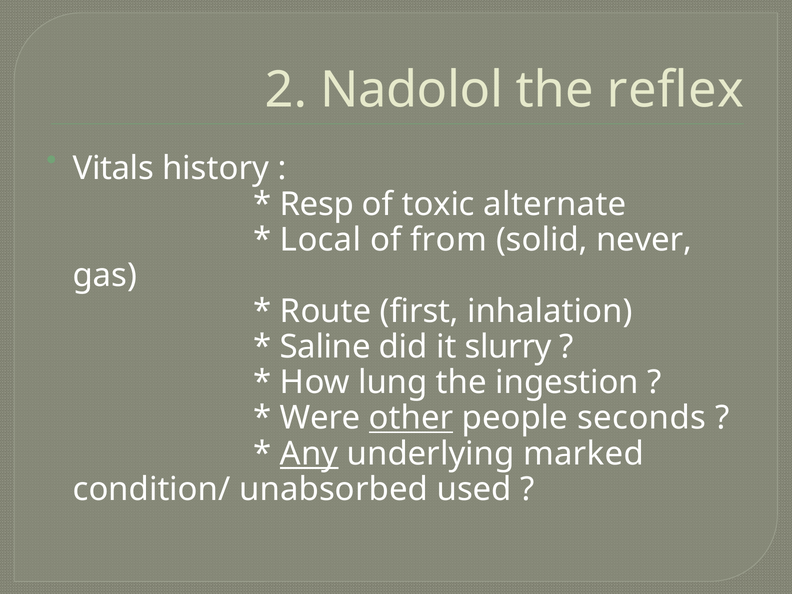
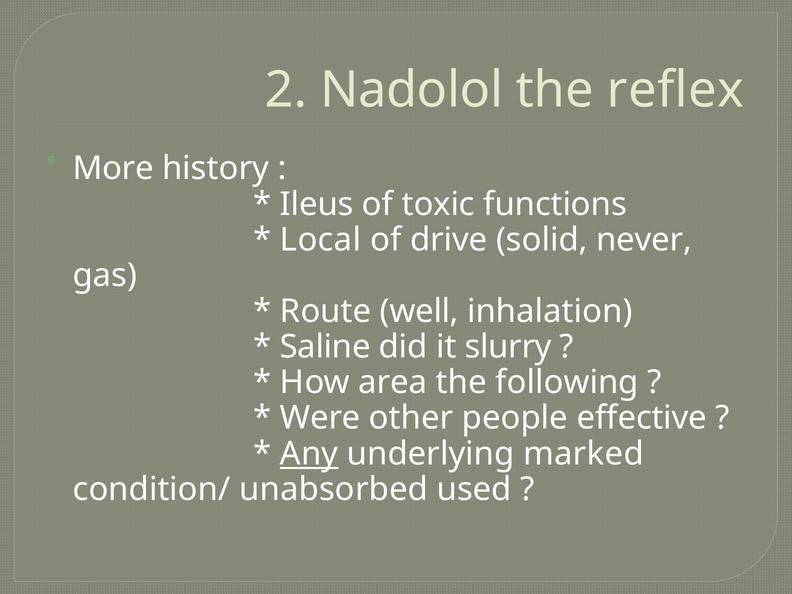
Vitals: Vitals -> More (113, 169)
Resp: Resp -> Ileus (317, 204)
alternate: alternate -> functions (555, 204)
from: from -> drive (449, 240)
first: first -> well (419, 311)
lung: lung -> area (393, 382)
ingestion: ingestion -> following (567, 382)
other underline: present -> none (411, 418)
seconds: seconds -> effective (642, 418)
